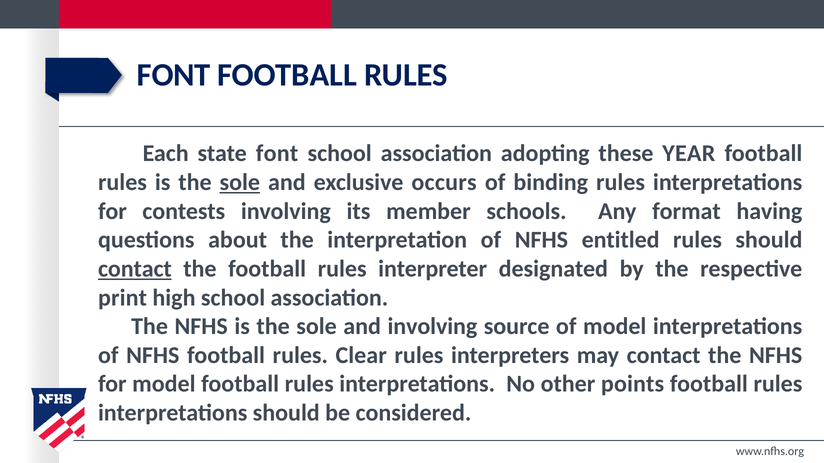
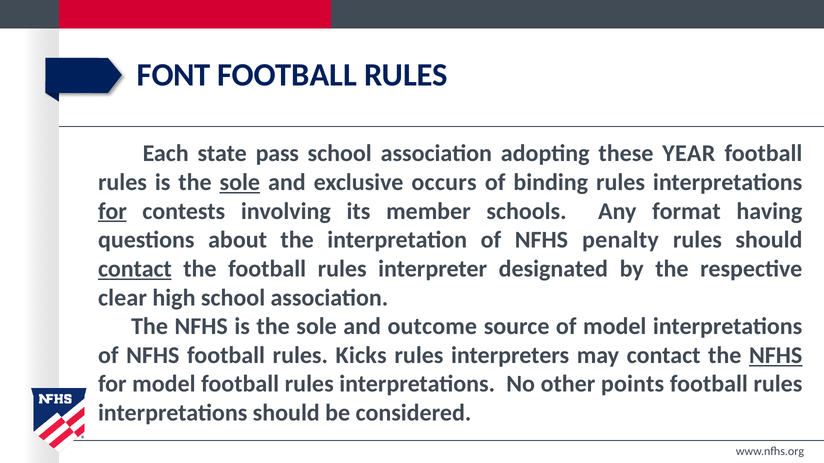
state font: font -> pass (277, 154)
for underline: none -> present (112, 211)
entitled: entitled -> penalty (620, 240)
print: print -> clear (122, 298)
and involving: involving -> outcome (432, 327)
Clear: Clear -> Kicks (361, 356)
NFHS underline: none -> present (776, 356)
